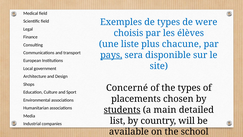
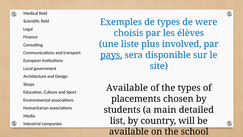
chacune: chacune -> involved (182, 44)
Concerné: Concerné -> Available (127, 88)
students underline: present -> none (122, 110)
